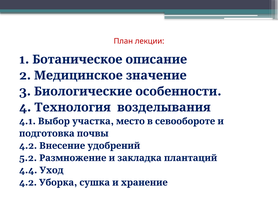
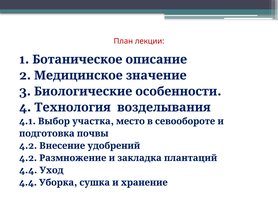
5.2: 5.2 -> 4.2 (28, 158)
4.2: 4.2 -> 4.4 (28, 183)
